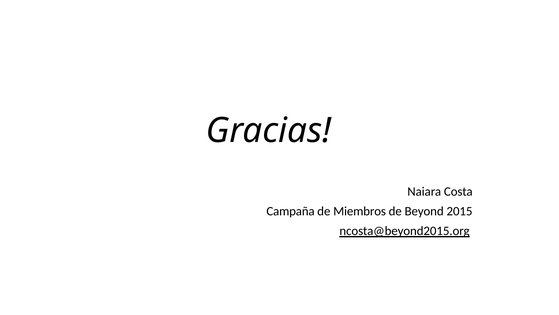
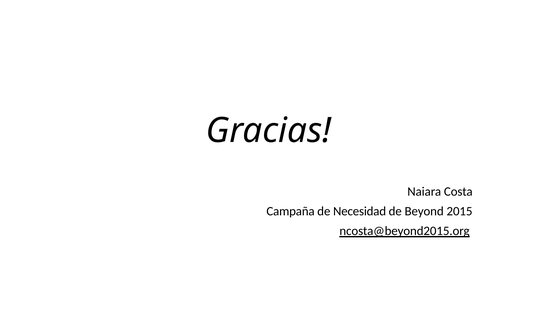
Miembros: Miembros -> Necesidad (360, 211)
